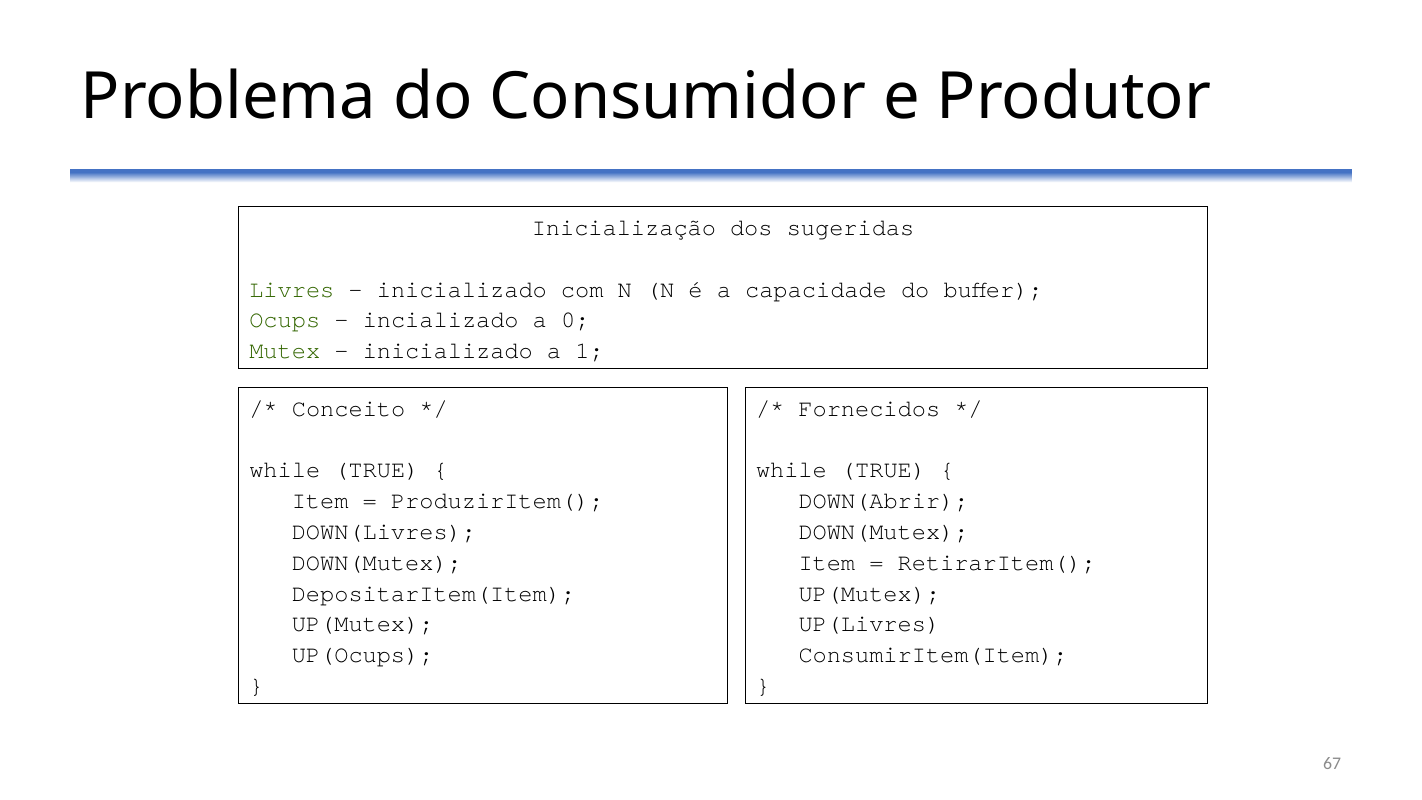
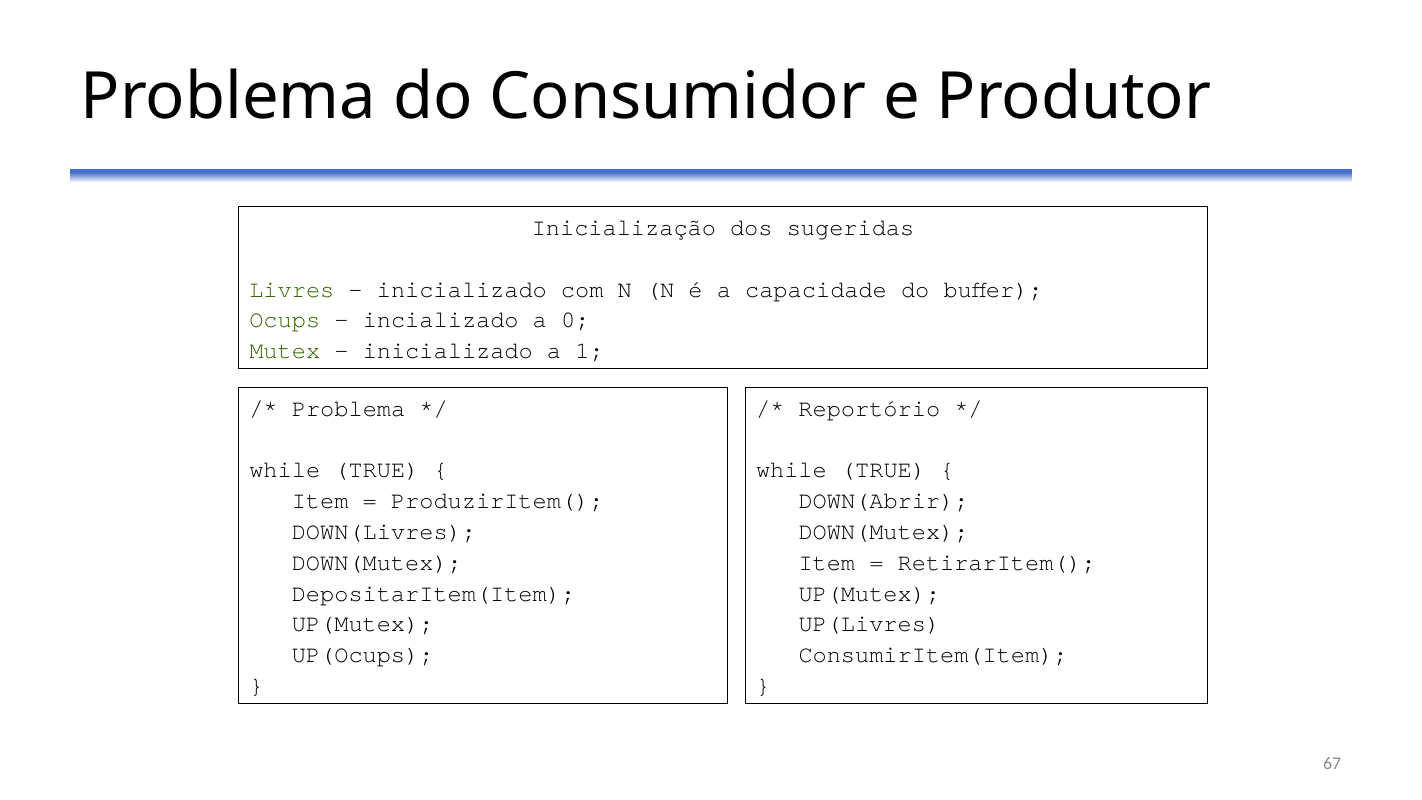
Conceito: Conceito -> Problema (349, 409)
Fornecidos: Fornecidos -> Reportório (869, 409)
